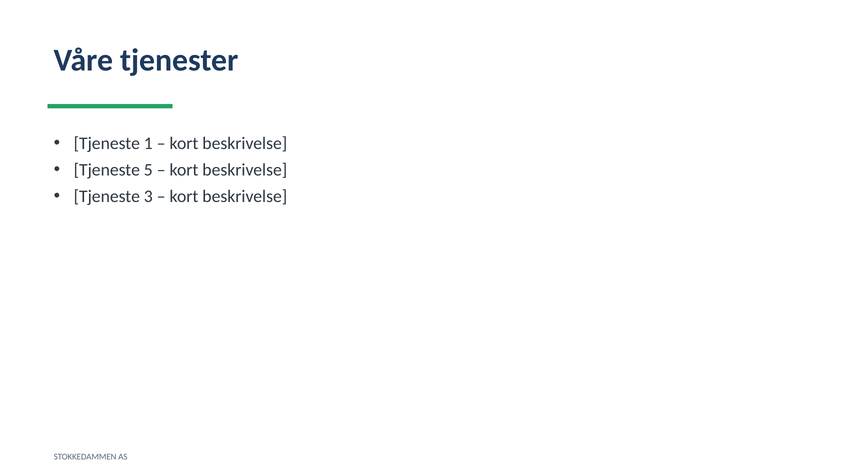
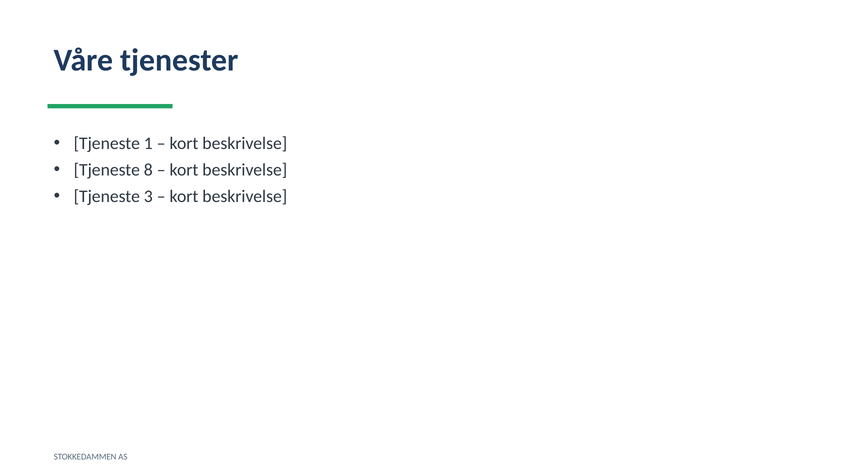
5: 5 -> 8 (148, 170)
